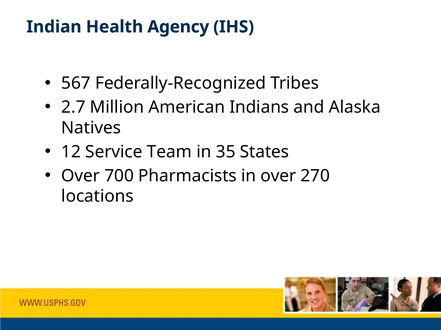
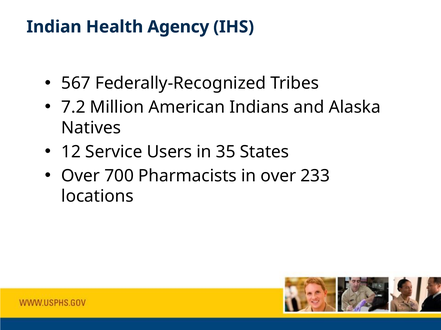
2.7: 2.7 -> 7.2 (73, 108)
Team: Team -> Users (170, 152)
270: 270 -> 233 (315, 176)
